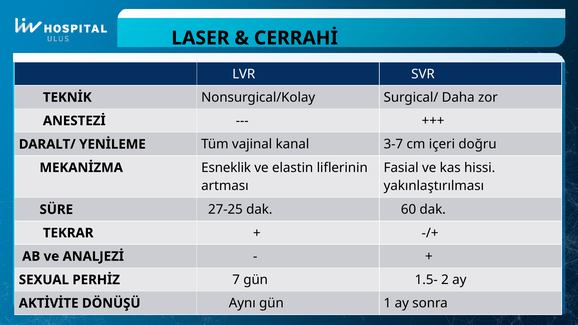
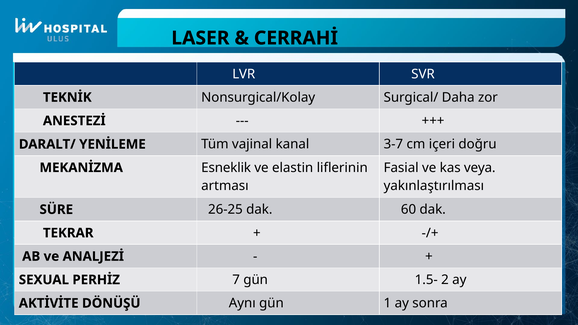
hissi: hissi -> veya (480, 168)
27-25: 27-25 -> 26-25 (225, 210)
